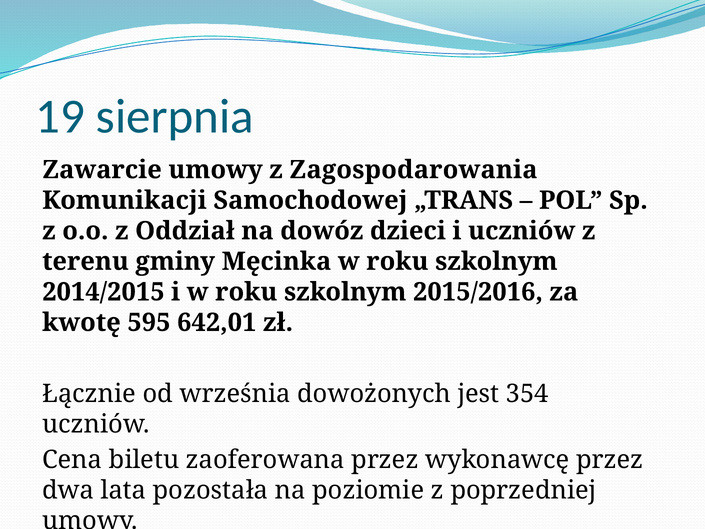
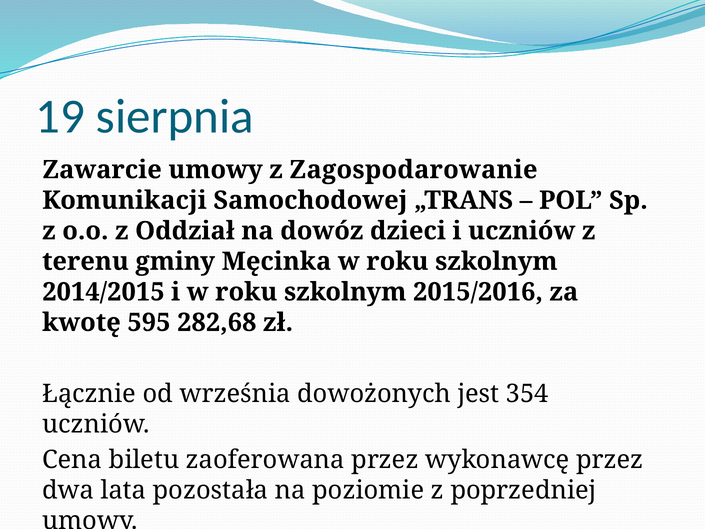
Zagospodarowania: Zagospodarowania -> Zagospodarowanie (413, 170)
642,01: 642,01 -> 282,68 (217, 322)
